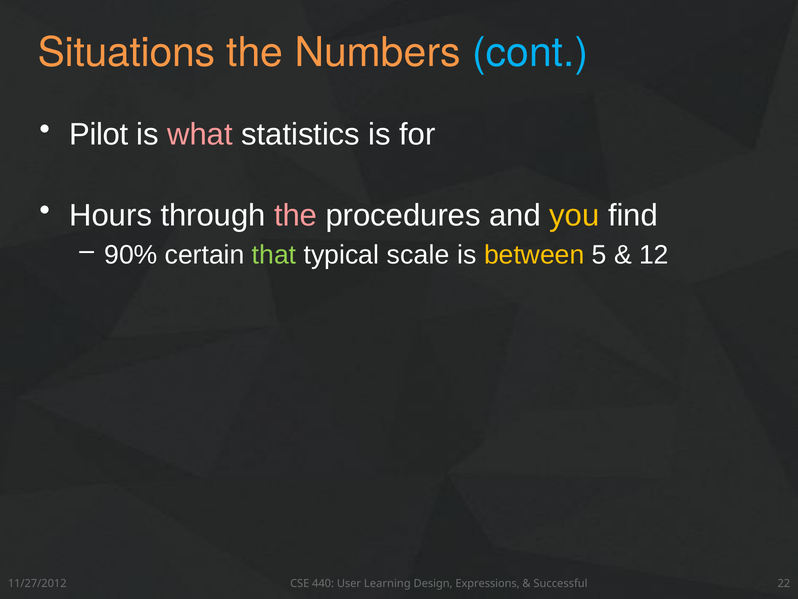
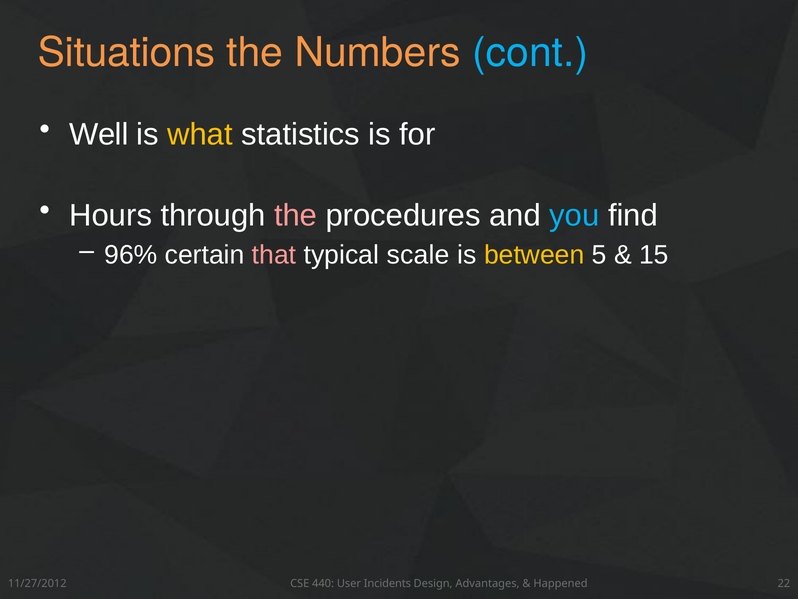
Pilot: Pilot -> Well (99, 134)
what colour: pink -> yellow (200, 134)
you colour: yellow -> light blue (574, 215)
90%: 90% -> 96% (131, 255)
that colour: light green -> pink (274, 255)
12: 12 -> 15 (654, 255)
Learning: Learning -> Incidents (387, 583)
Expressions: Expressions -> Advantages (488, 583)
Successful: Successful -> Happened (561, 583)
